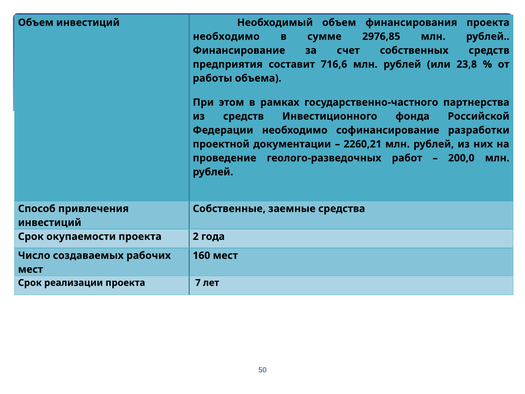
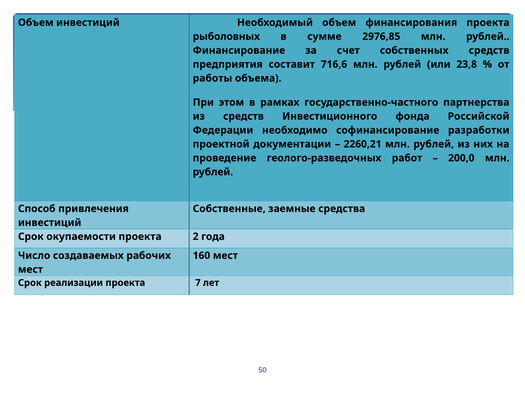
необходимо: необходимо -> рыболовных (226, 36)
